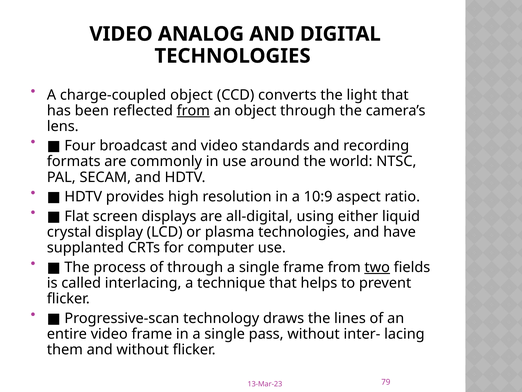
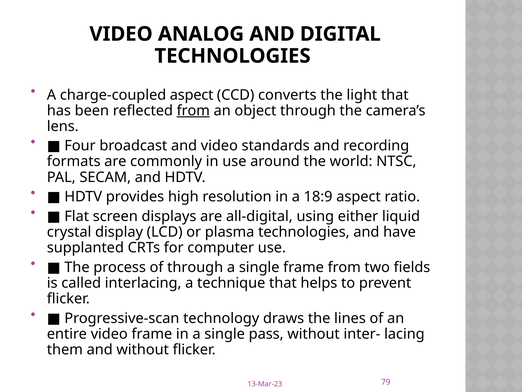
charge-coupled object: object -> aspect (192, 95)
10:9: 10:9 -> 18:9 (318, 197)
two underline: present -> none (377, 267)
